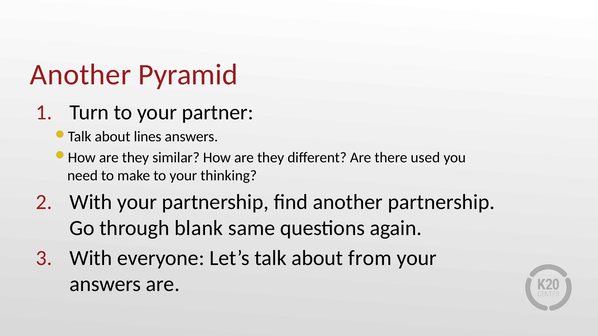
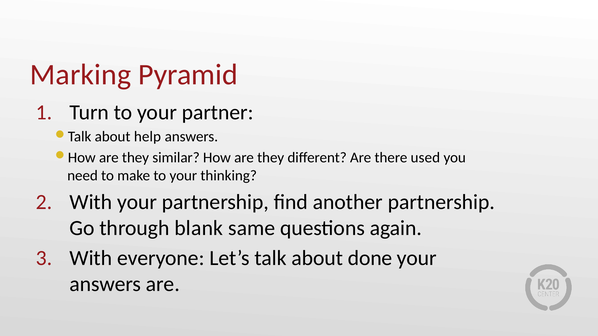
Another: Another -> Marking (81, 75)
lines: lines -> help (147, 137)
from: from -> done (370, 258)
